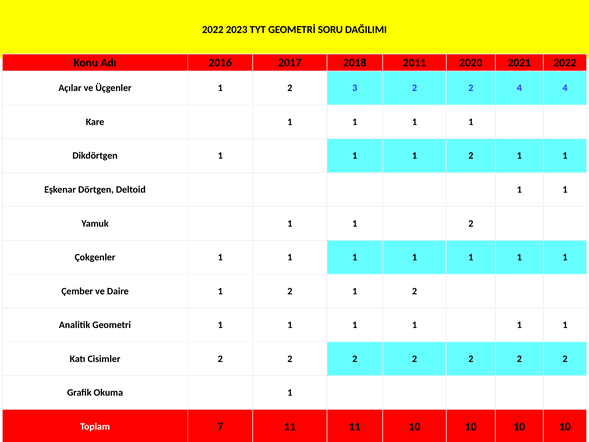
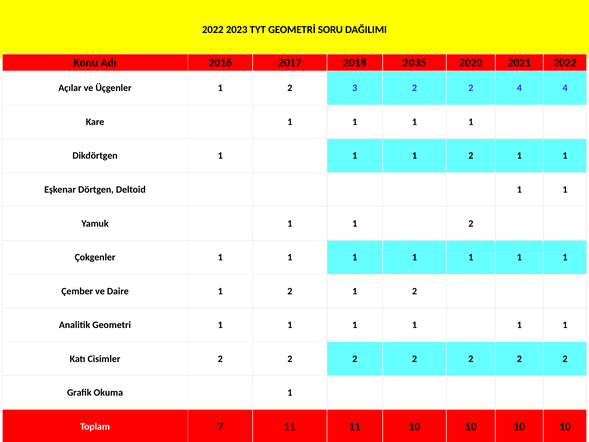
2011: 2011 -> 2035 (414, 63)
